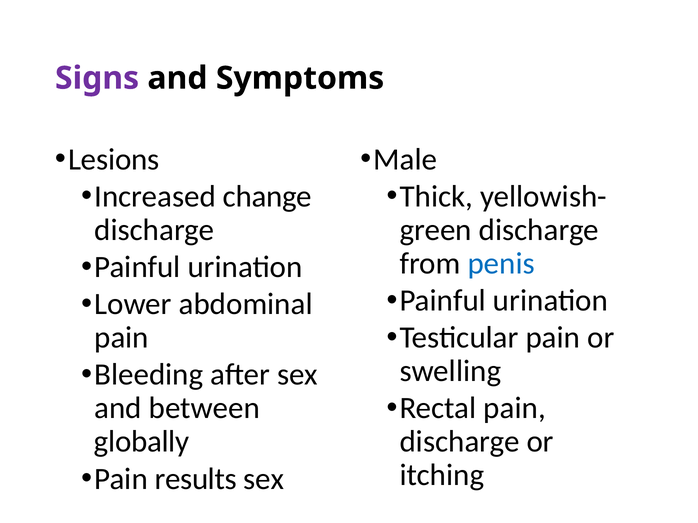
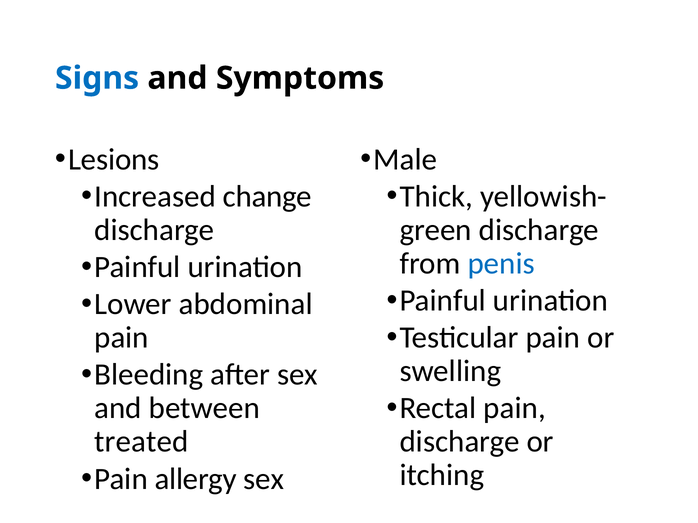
Signs colour: purple -> blue (97, 78)
globally: globally -> treated (141, 442)
results: results -> allergy (196, 479)
